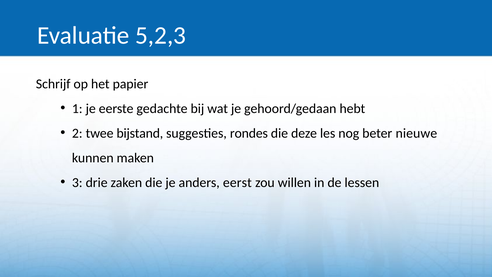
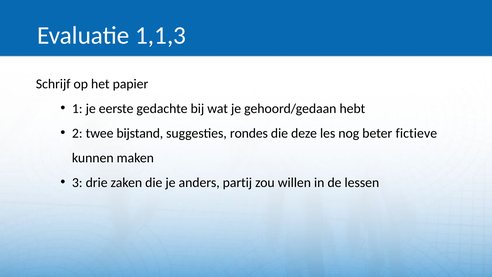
5,2,3: 5,2,3 -> 1,1,3 (161, 36)
nieuwe: nieuwe -> fictieve (416, 133)
eerst: eerst -> partij (237, 182)
